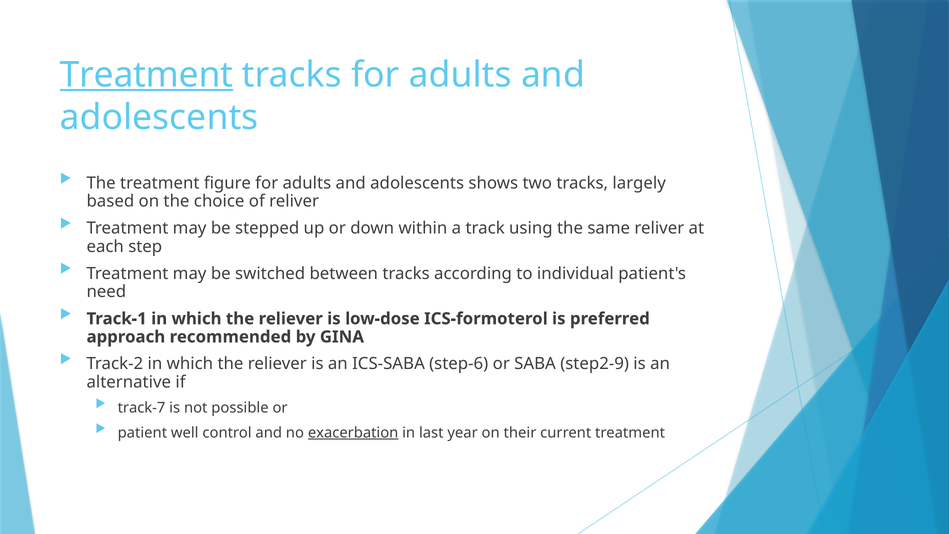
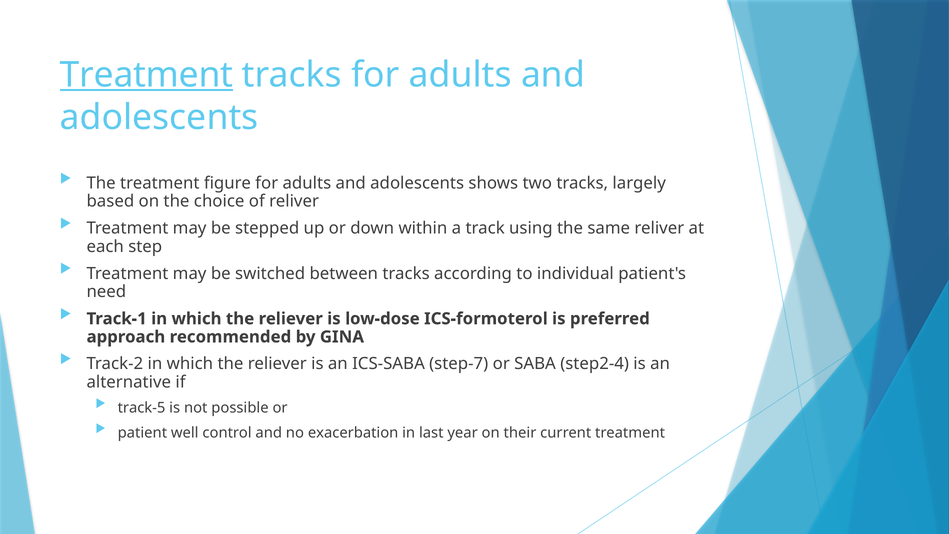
step-6: step-6 -> step-7 (459, 364)
step2-9: step2-9 -> step2-4 (595, 364)
track-7: track-7 -> track-5 (142, 408)
exacerbation underline: present -> none (353, 433)
